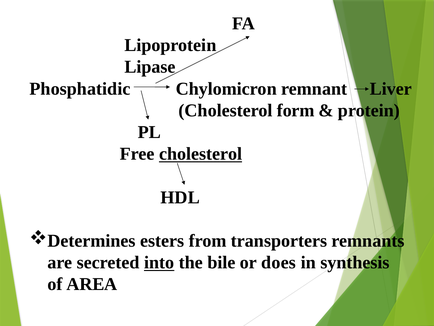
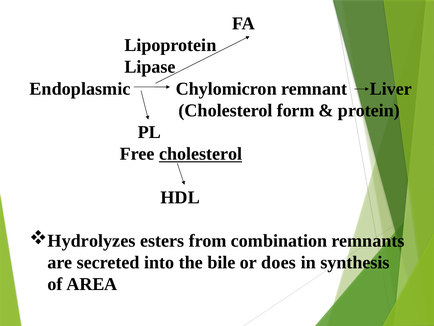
Phosphatidic: Phosphatidic -> Endoplasmic (80, 89)
Determines: Determines -> Hydrolyzes (92, 240)
transporters: transporters -> combination (279, 240)
into underline: present -> none (159, 262)
